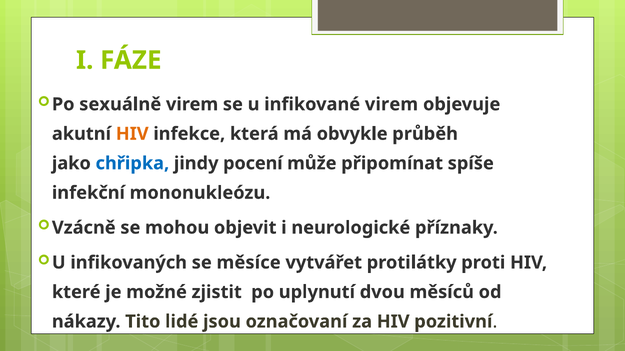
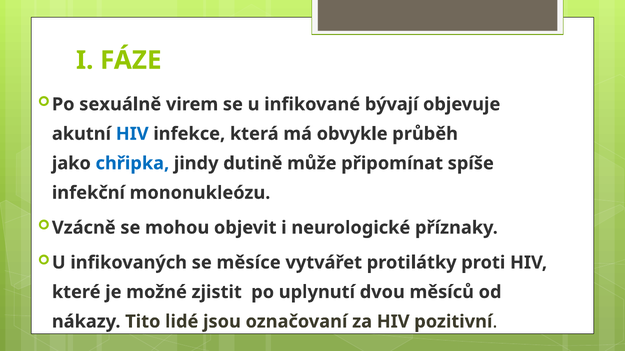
infikované virem: virem -> bývají (392, 104)
HIV colour: orange -> blue (132, 134)
pocení: pocení -> dutině (253, 164)
